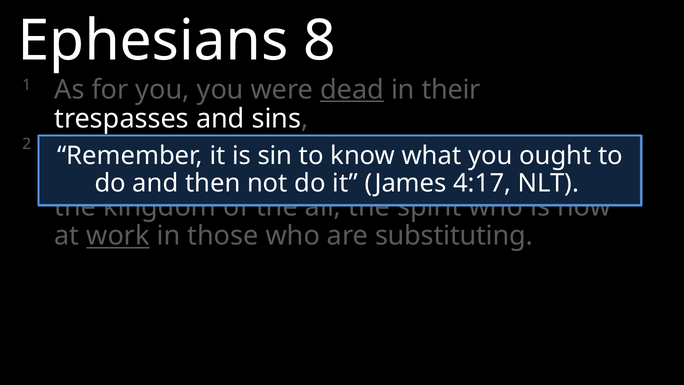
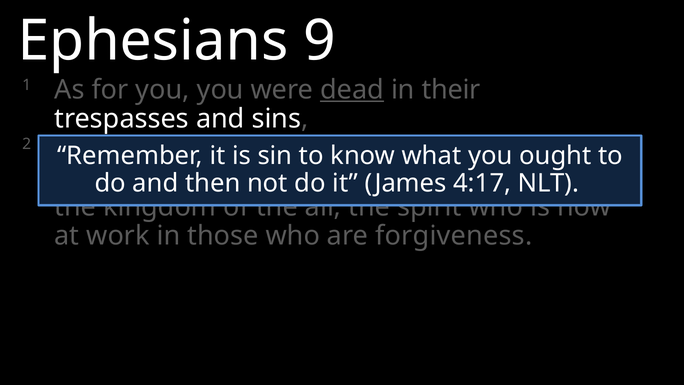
8: 8 -> 9 (320, 41)
work underline: present -> none (118, 236)
substituting: substituting -> forgiveness (454, 236)
